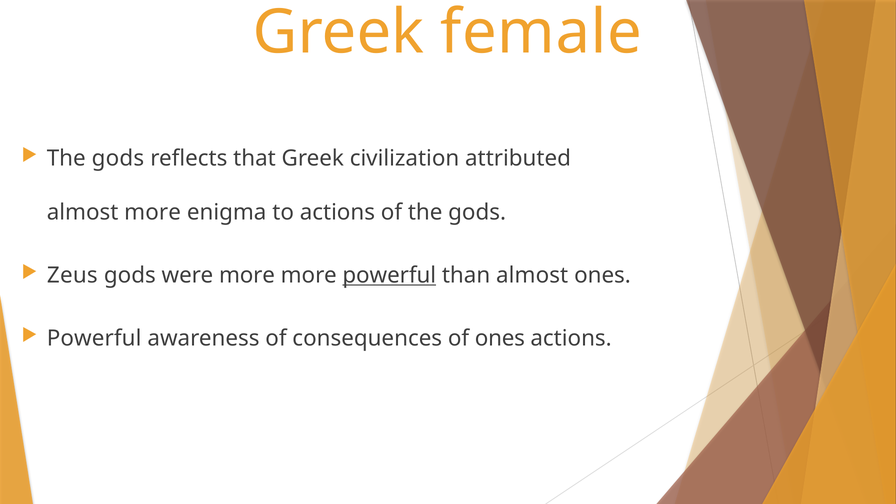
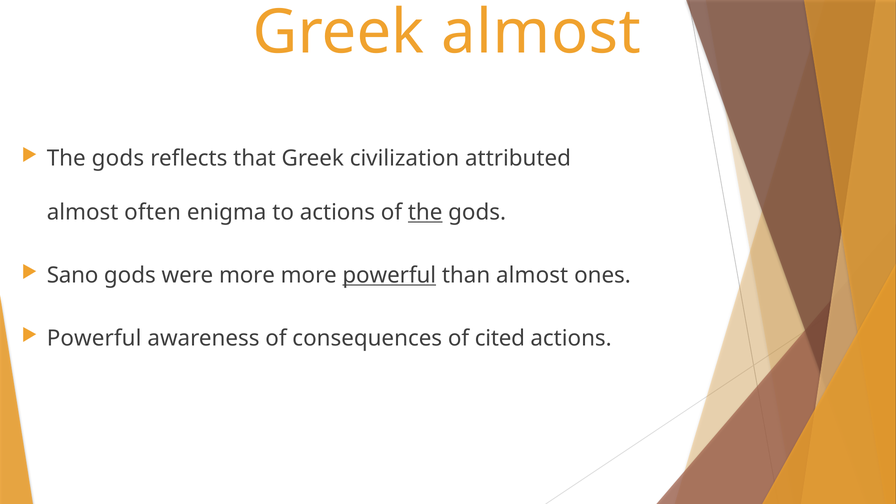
Greek female: female -> almost (541, 33)
almost more: more -> often (153, 212)
the underline: none -> present (425, 212)
Zeus: Zeus -> Sano (73, 275)
of ones: ones -> cited (500, 339)
